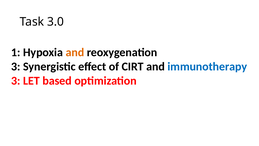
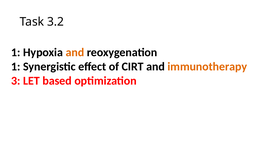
3.0: 3.0 -> 3.2 (56, 22)
3: 3 -> 1 (16, 66)
immunotherapy colour: blue -> orange (207, 66)
